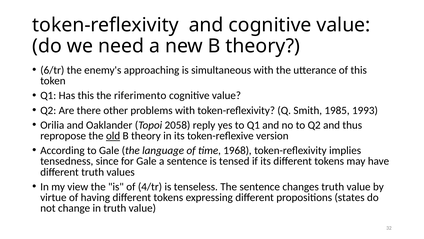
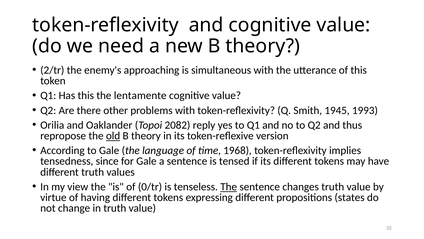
6/tr: 6/tr -> 2/tr (52, 70)
riferimento: riferimento -> lentamente (140, 95)
1985: 1985 -> 1945 (337, 110)
2058: 2058 -> 2082 (177, 125)
4/tr: 4/tr -> 0/tr (150, 186)
The underline: none -> present (229, 186)
